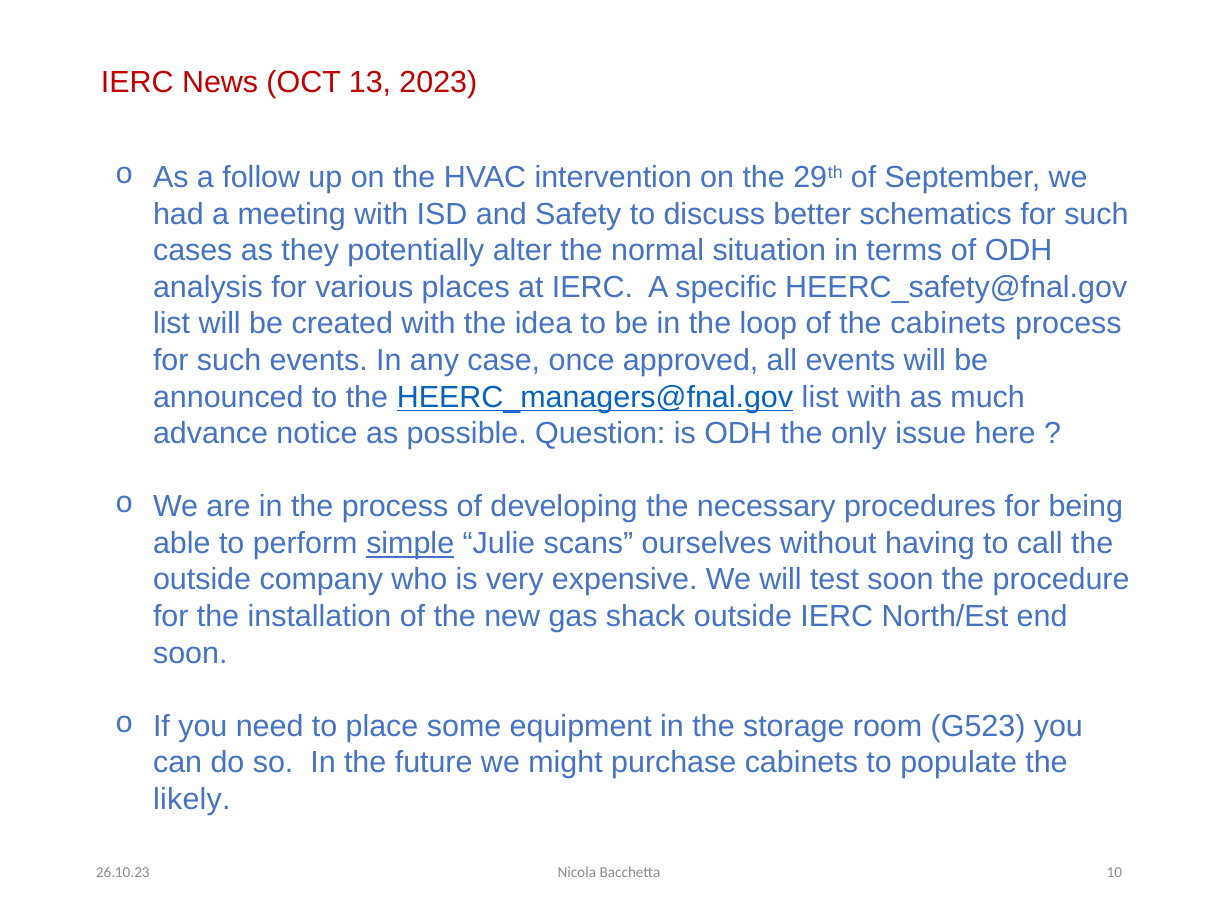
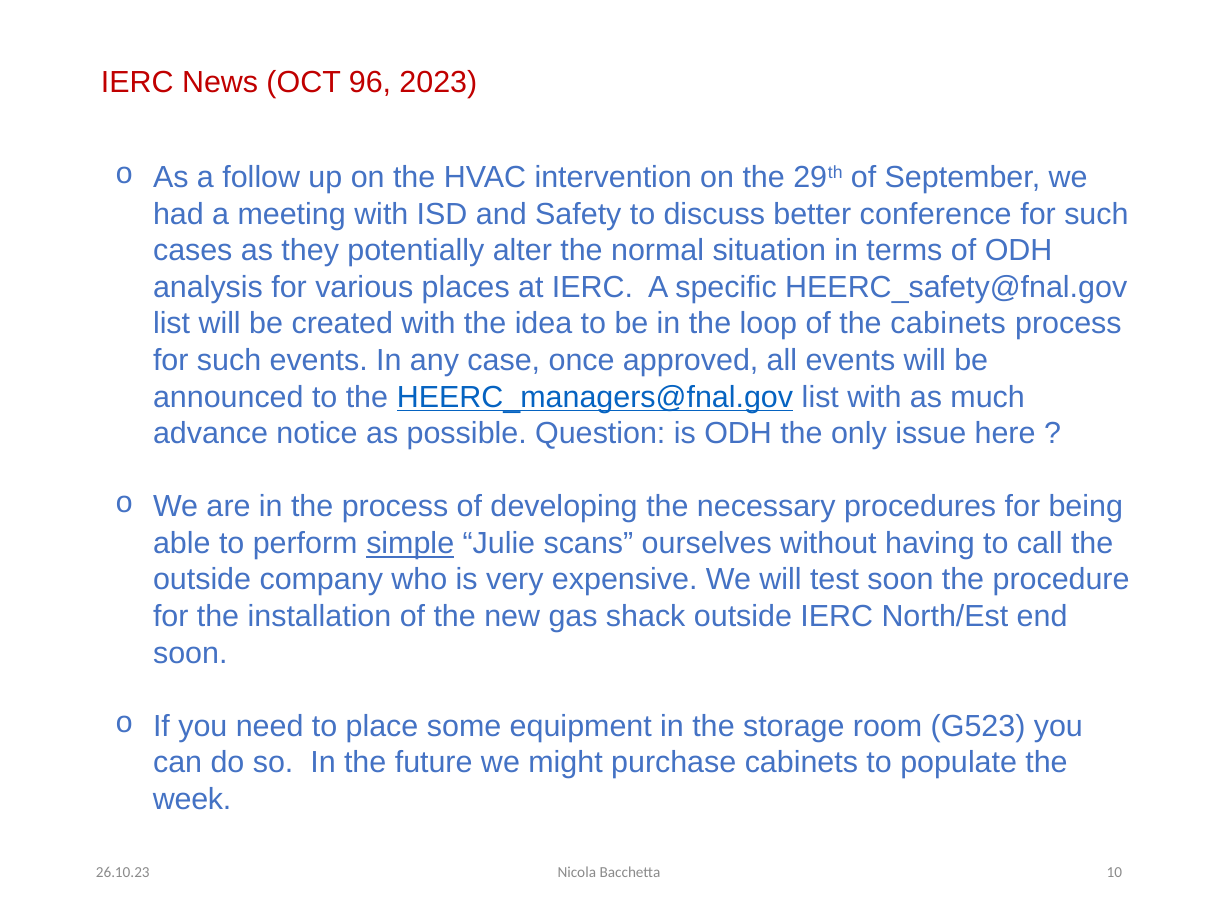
13: 13 -> 96 (370, 83)
schematics: schematics -> conference (936, 214)
likely: likely -> week (192, 799)
